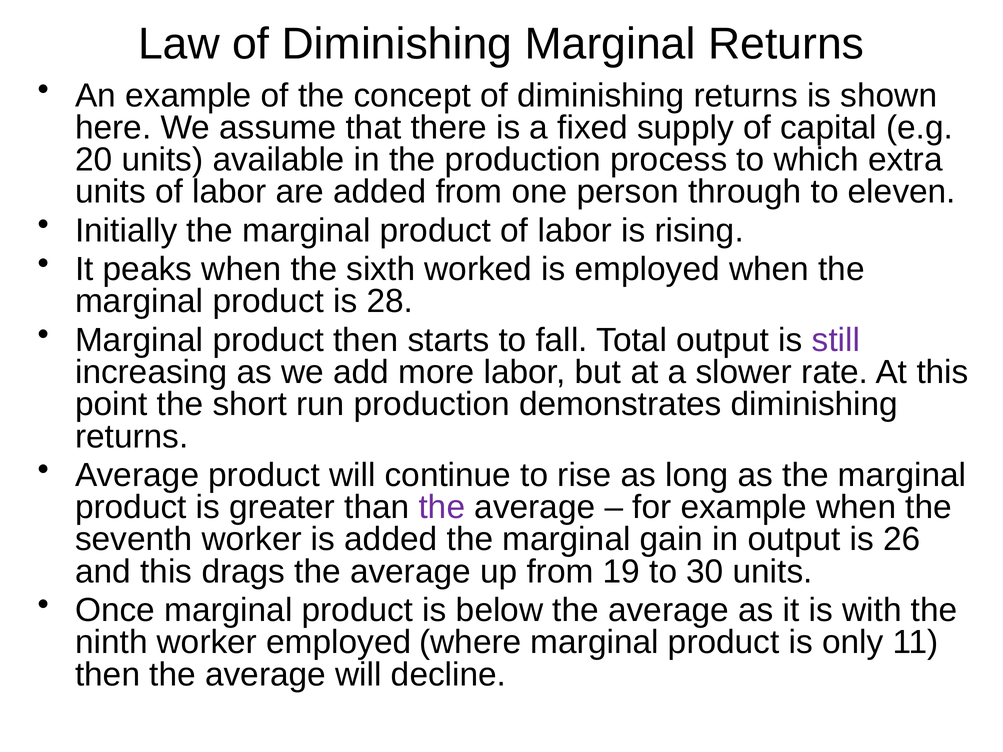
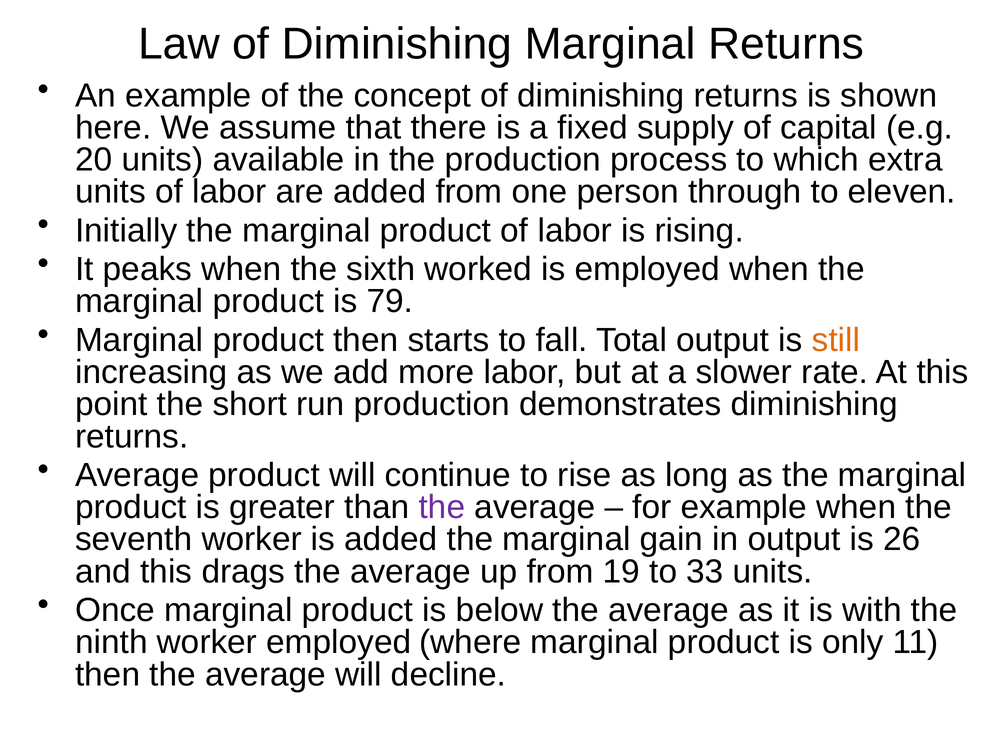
28: 28 -> 79 (390, 302)
still colour: purple -> orange (836, 340)
30: 30 -> 33 (705, 572)
